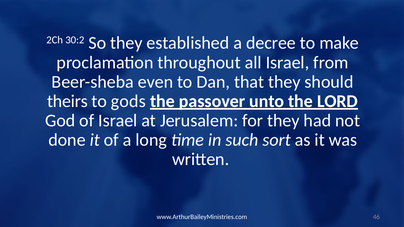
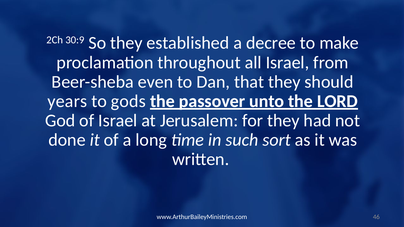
30:2: 30:2 -> 30:9 (75, 40)
theirs: theirs -> years (67, 101)
